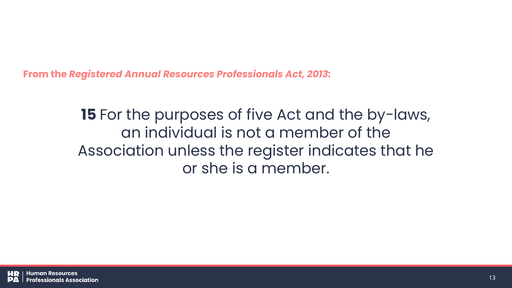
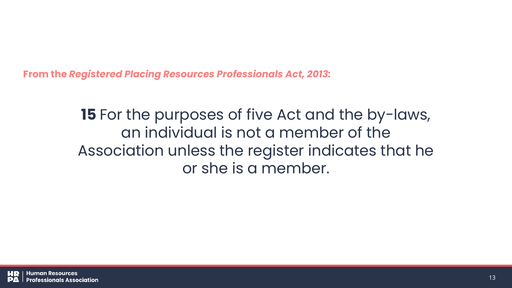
Annual: Annual -> Placing (143, 74)
